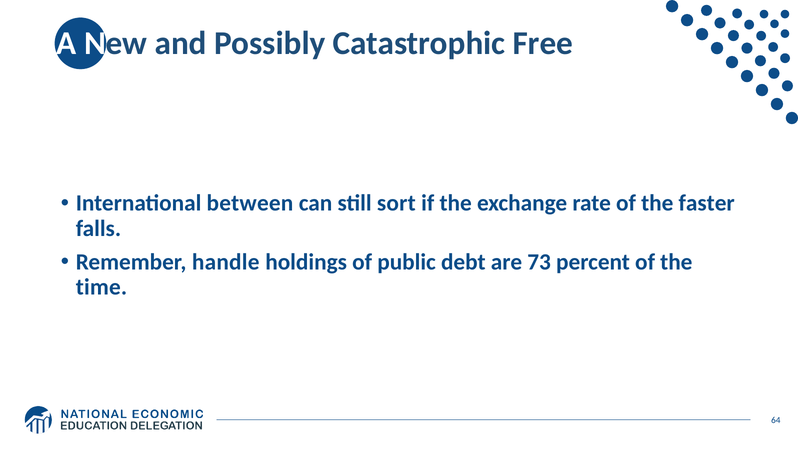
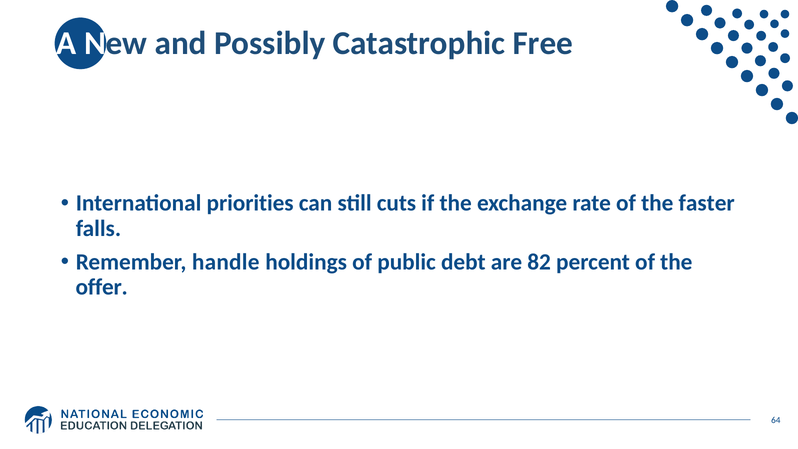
between: between -> priorities (250, 203)
sort: sort -> cuts (396, 203)
73: 73 -> 82 (539, 262)
time: time -> offer (102, 287)
